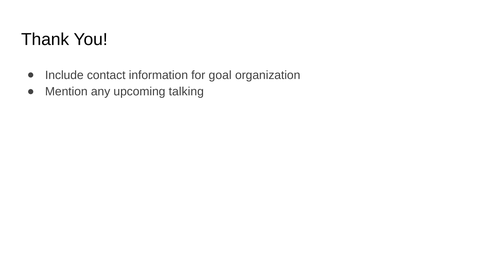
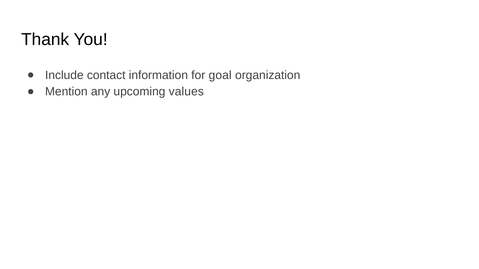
talking: talking -> values (186, 92)
